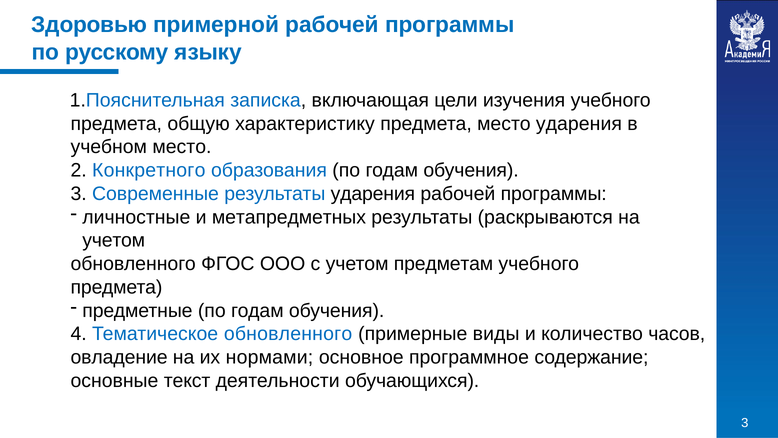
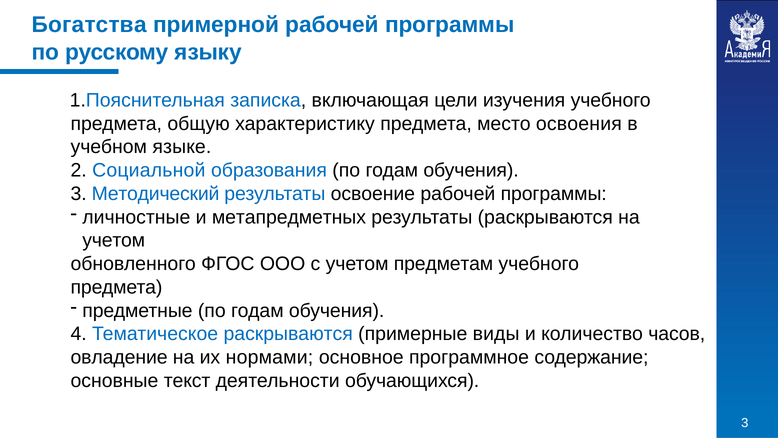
Здоровью: Здоровью -> Богатства (89, 25)
место ударения: ударения -> освоения (579, 124)
учебном место: место -> языке (182, 147)
Конкретного: Конкретного -> Социальной (149, 170)
Современные: Современные -> Методический (156, 194)
результаты ударения: ударения -> освоение (373, 194)
Тематическое обновленного: обновленного -> раскрываются (288, 334)
